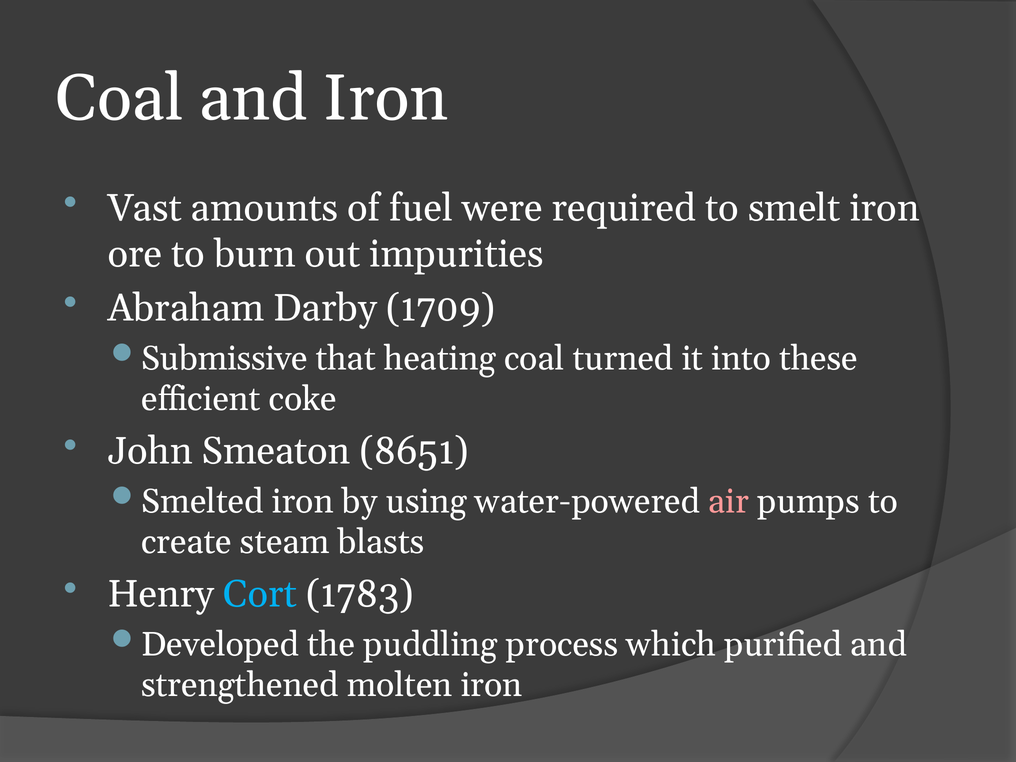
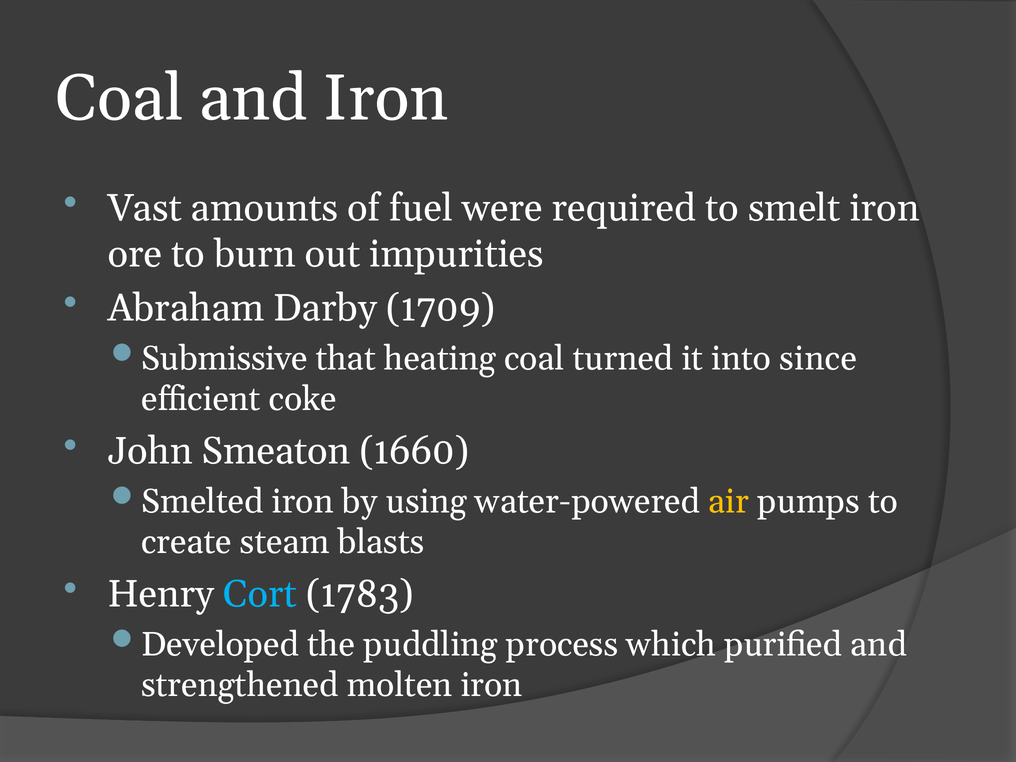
these: these -> since (818, 359)
8651: 8651 -> 1660 (414, 451)
air colour: pink -> yellow (729, 502)
